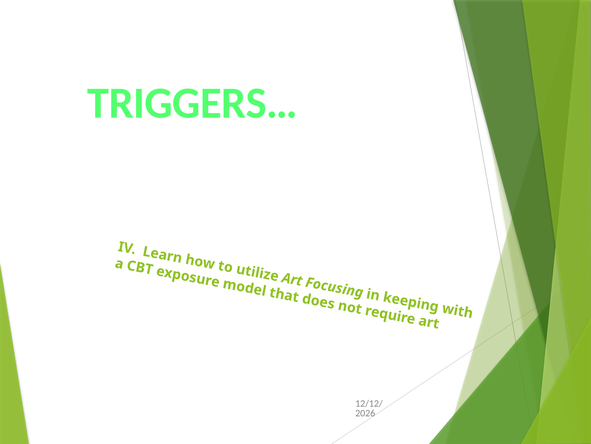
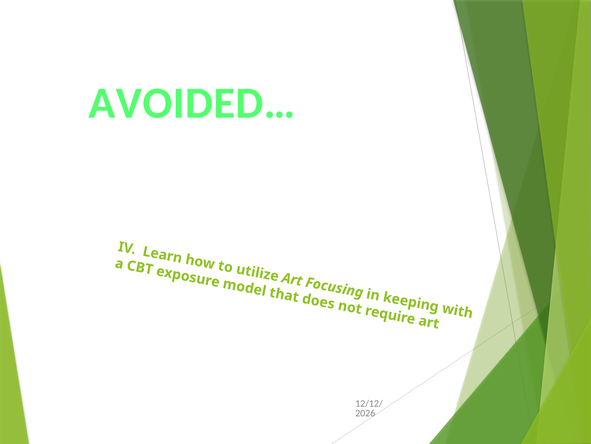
TRIGGERS…: TRIGGERS… -> AVOIDED… (192, 103)
